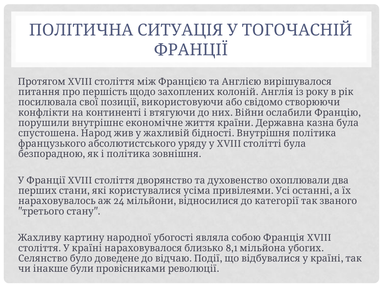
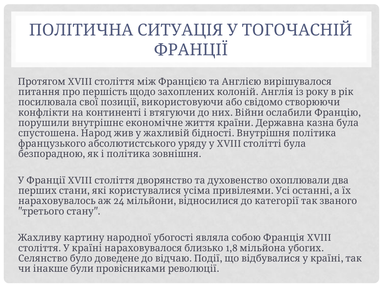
8,1: 8,1 -> 1,8 (232, 248)
